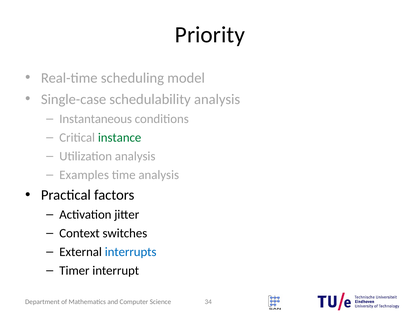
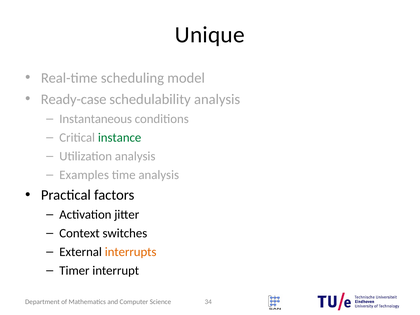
Priority: Priority -> Unique (210, 35)
Single-case: Single-case -> Ready-case (74, 99)
interrupts colour: blue -> orange (131, 252)
